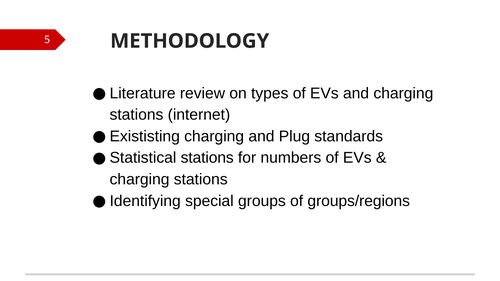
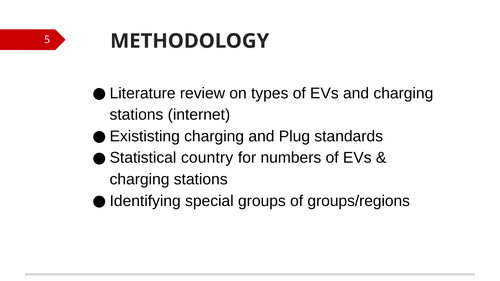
stations: stations -> country (207, 158)
